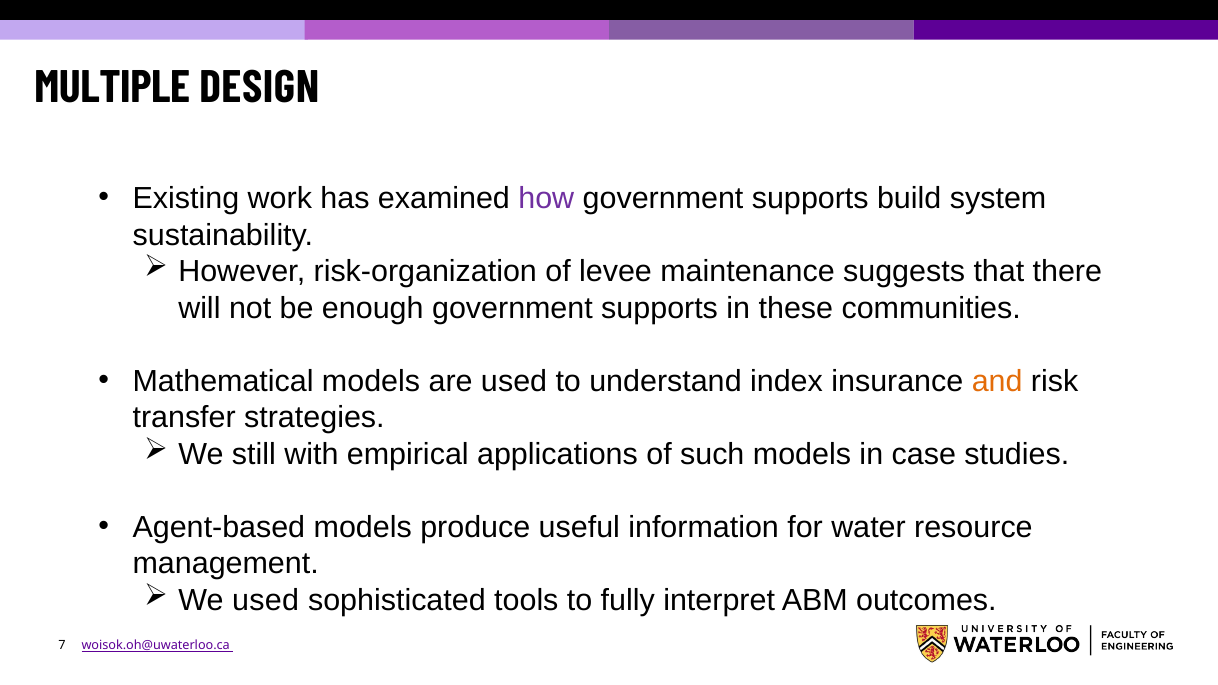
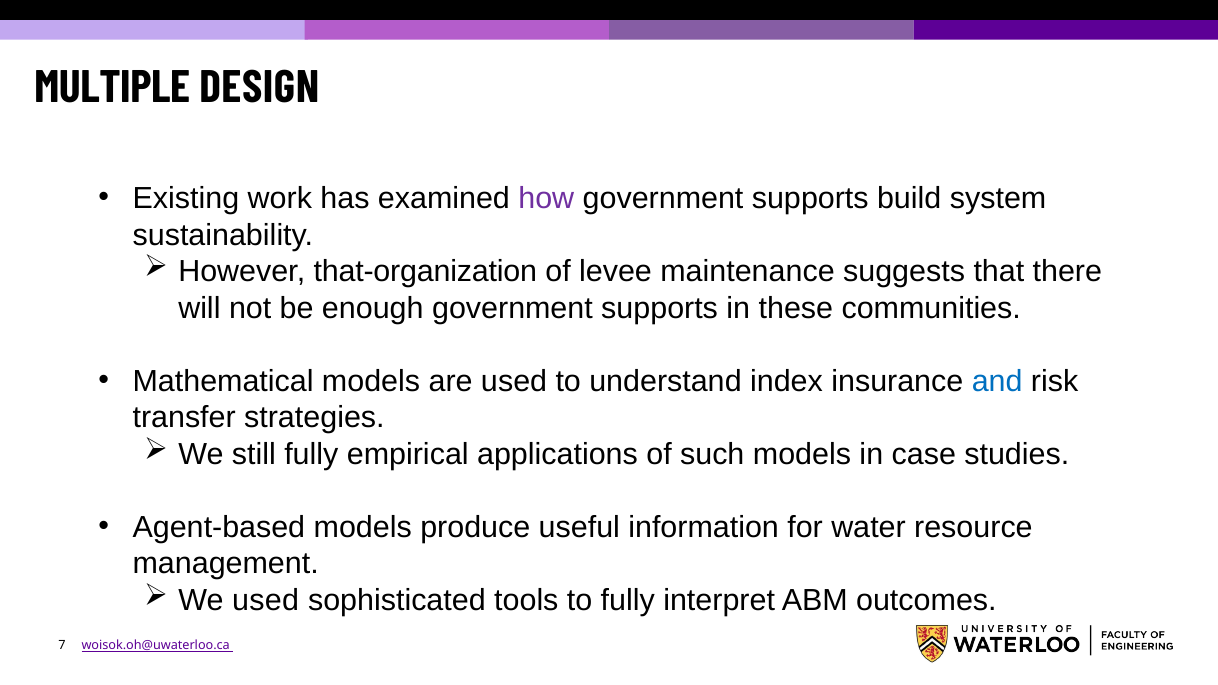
risk-organization: risk-organization -> that-organization (425, 272)
and colour: orange -> blue (997, 381)
still with: with -> fully (311, 454)
